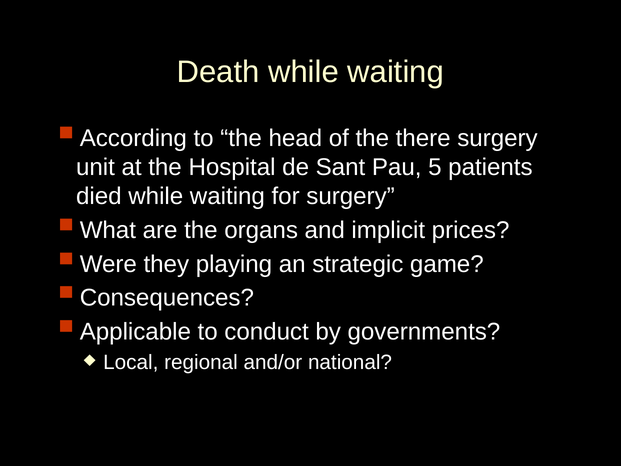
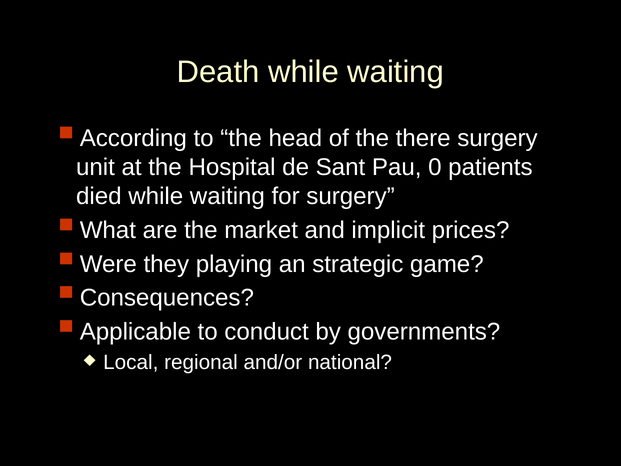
5: 5 -> 0 (435, 167)
organs: organs -> market (261, 230)
